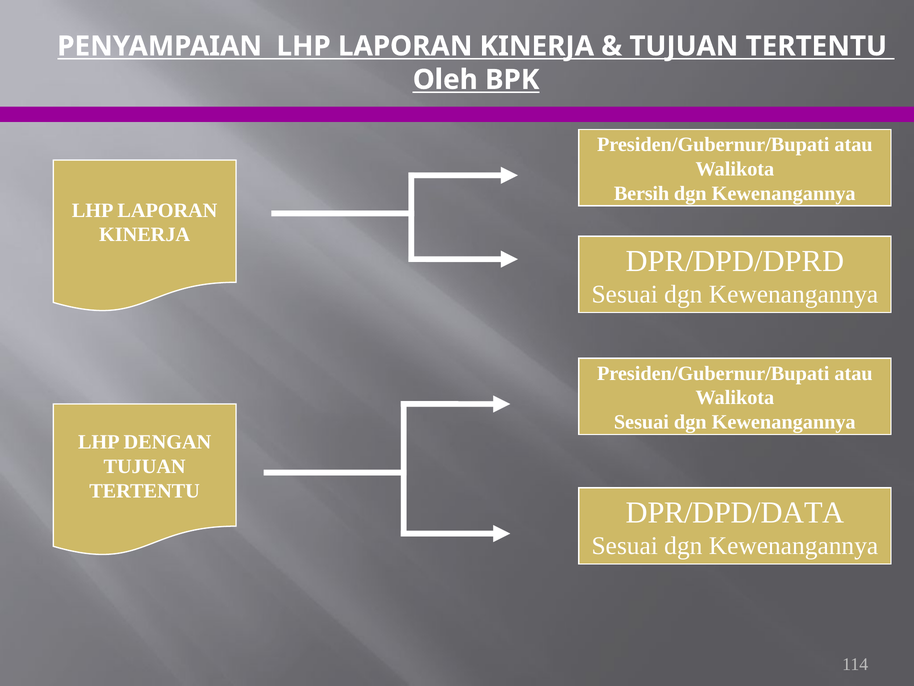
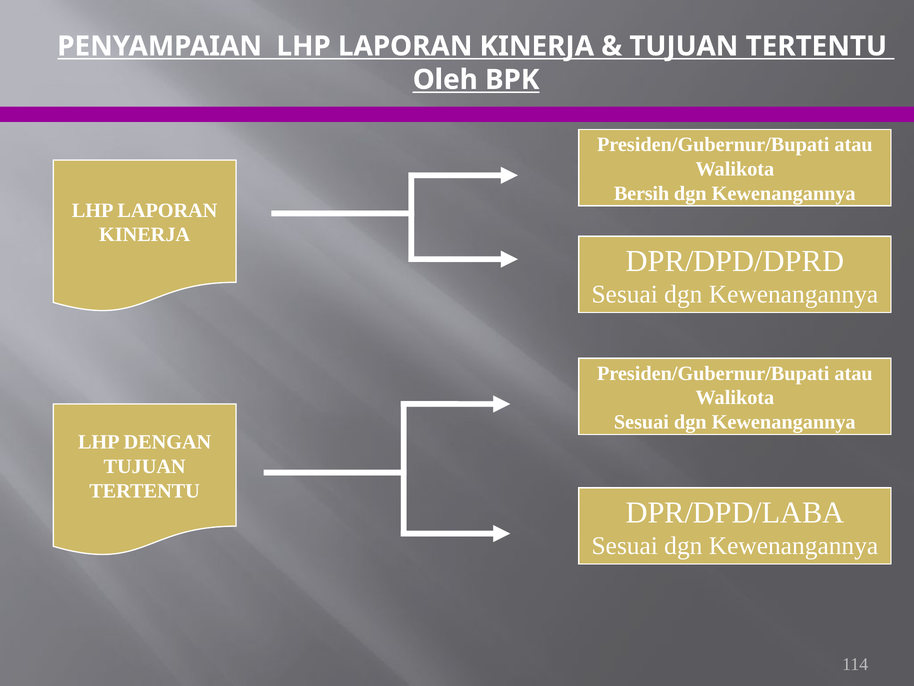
DPR/DPD/DATA: DPR/DPD/DATA -> DPR/DPD/LABA (735, 512)
